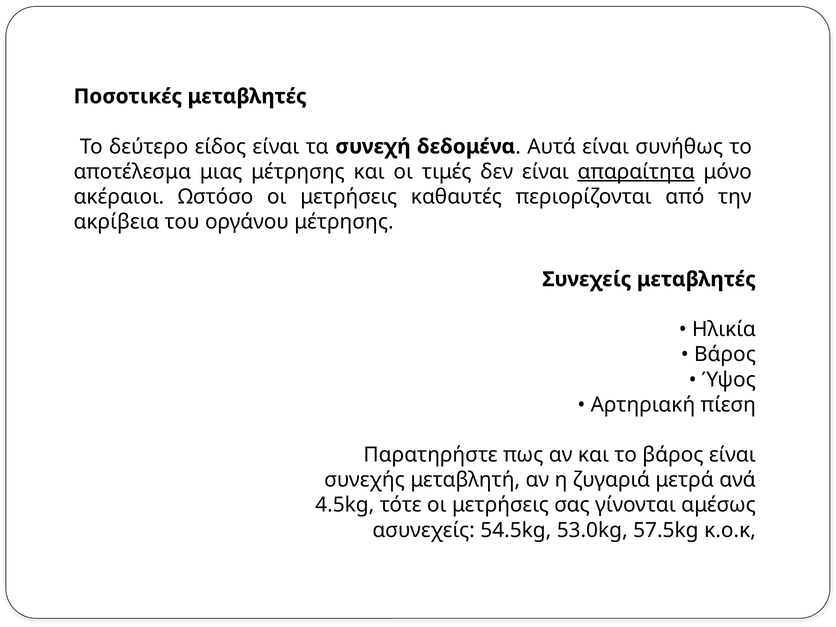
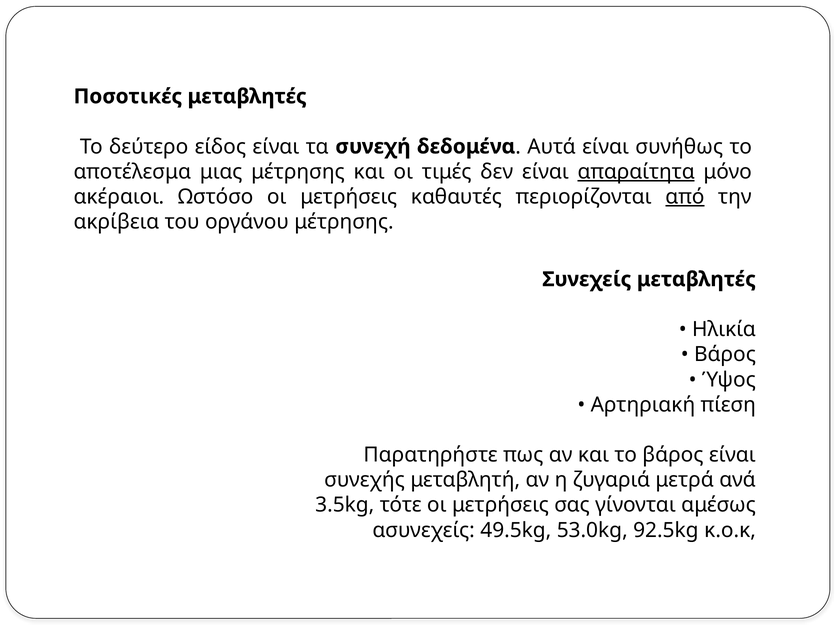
από underline: none -> present (685, 197)
4.5kg: 4.5kg -> 3.5kg (345, 505)
54.5kg: 54.5kg -> 49.5kg (516, 530)
57.5kg: 57.5kg -> 92.5kg (666, 530)
